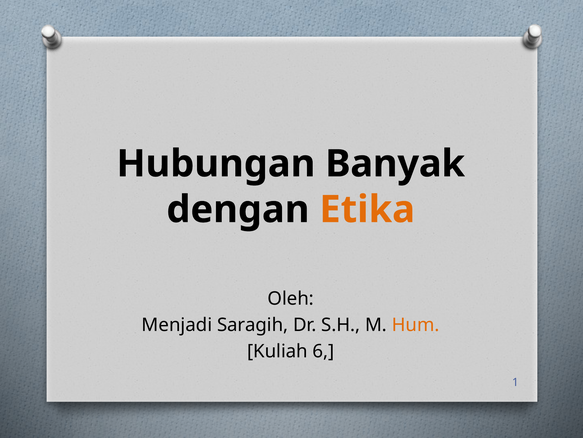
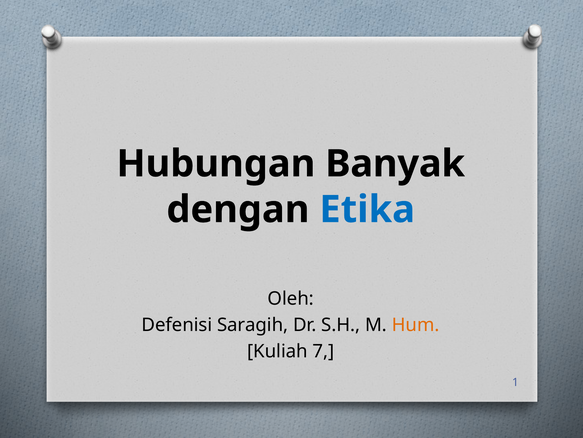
Etika colour: orange -> blue (367, 209)
Menjadi: Menjadi -> Defenisi (177, 324)
6: 6 -> 7 (323, 351)
